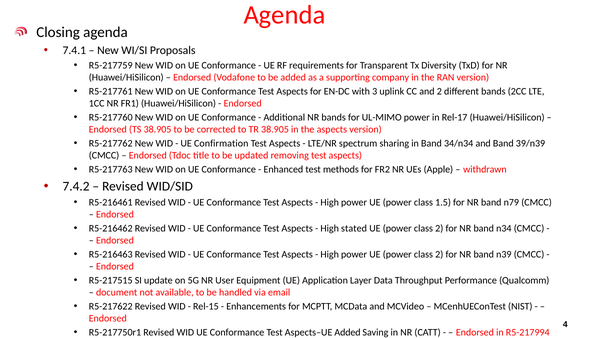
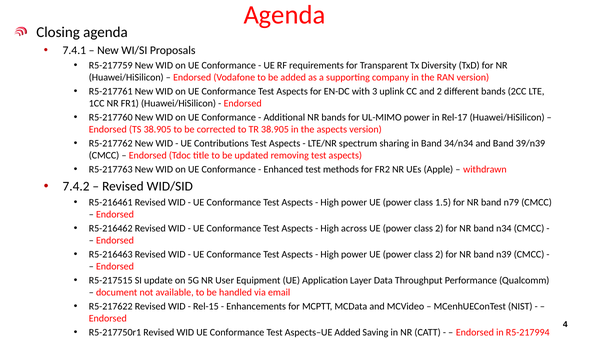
Confirmation: Confirmation -> Contributions (221, 143)
stated: stated -> across (354, 228)
